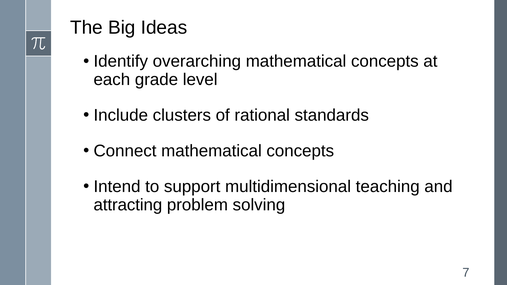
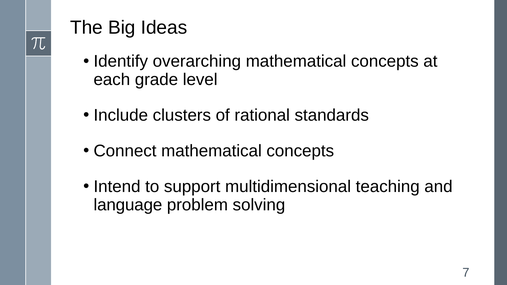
attracting: attracting -> language (128, 205)
